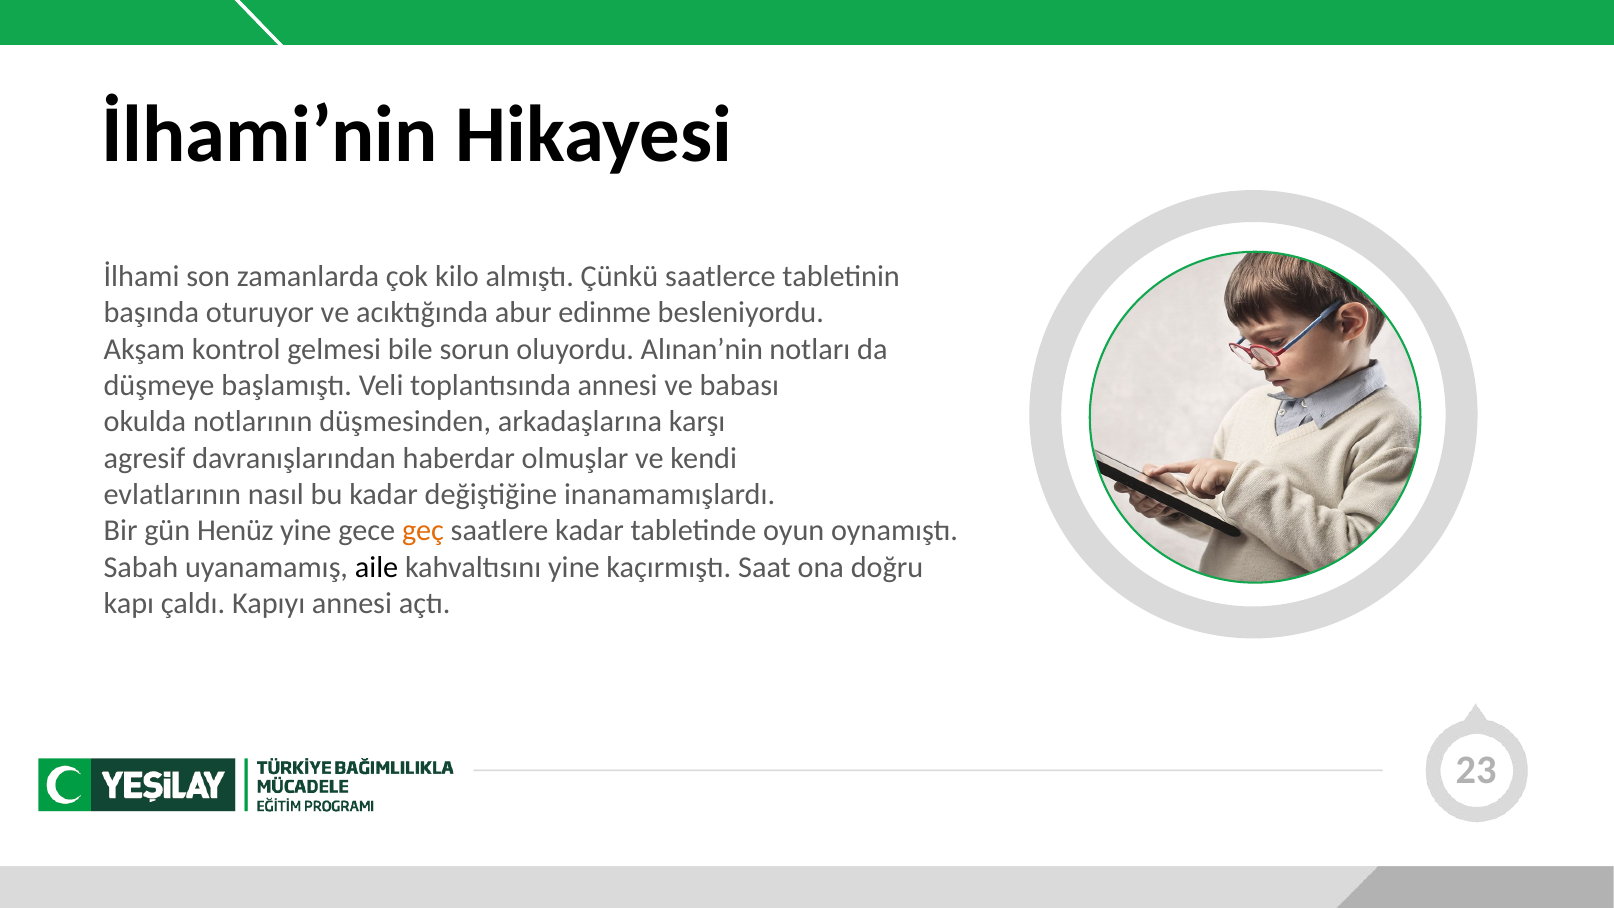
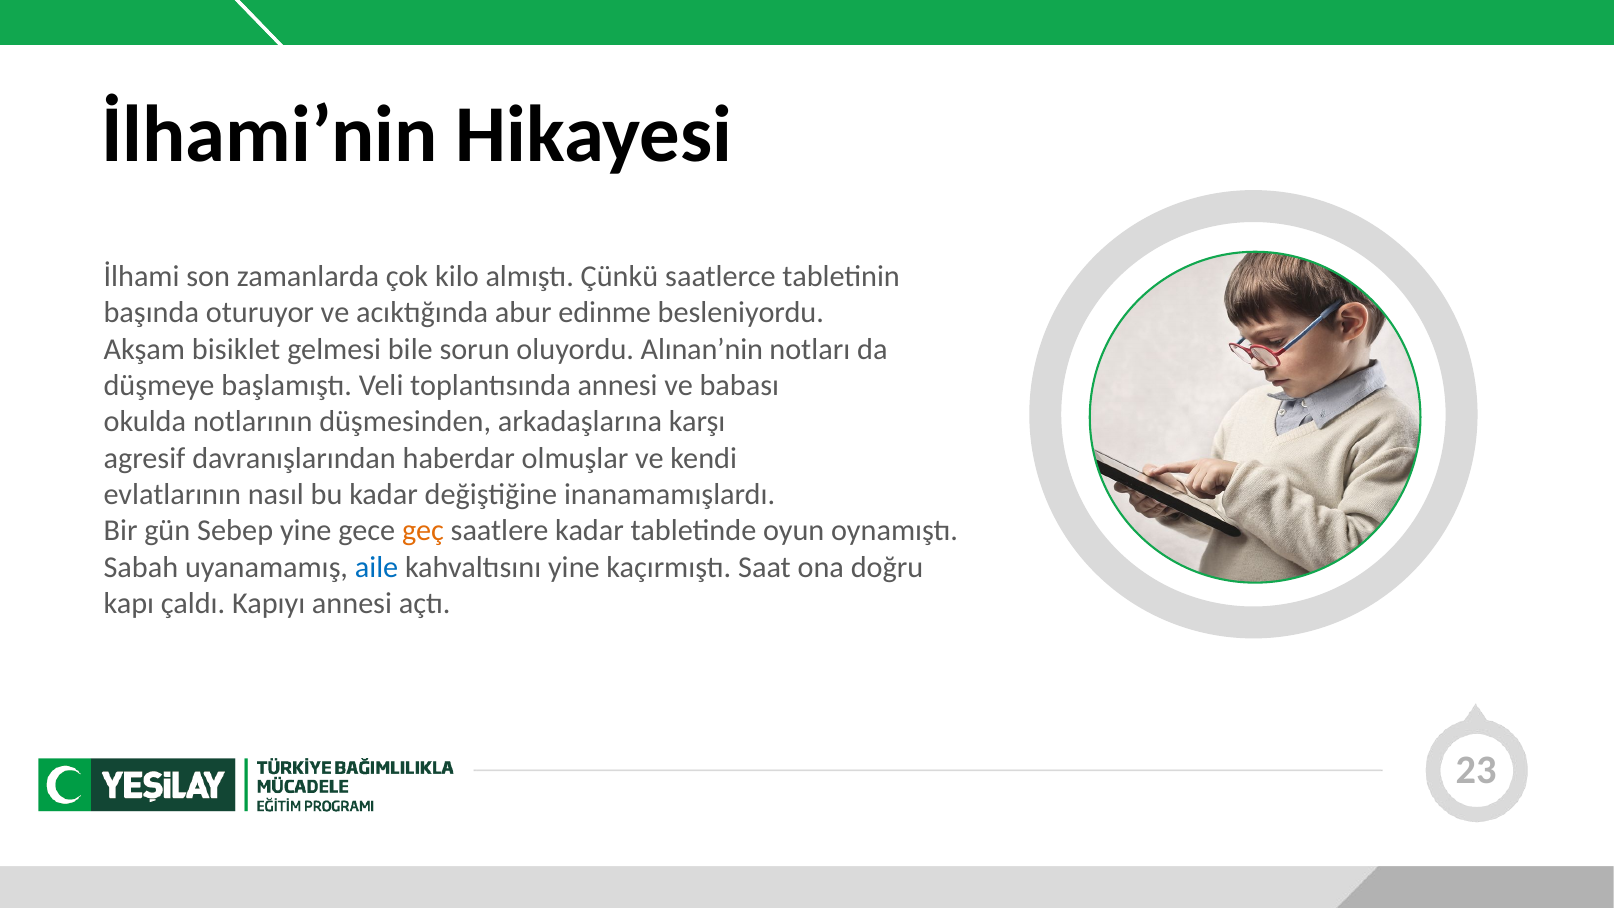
kontrol: kontrol -> bisiklet (236, 349)
Henüz: Henüz -> Sebep (235, 531)
aile colour: black -> blue (377, 567)
